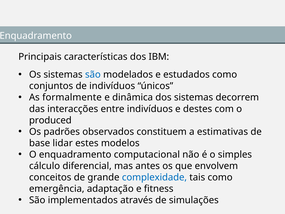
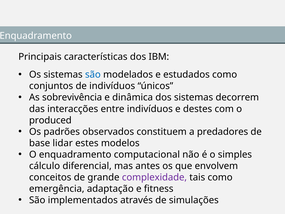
formalmente: formalmente -> sobrevivência (72, 97)
estimativas: estimativas -> predadores (223, 132)
complexidade colour: blue -> purple (154, 177)
